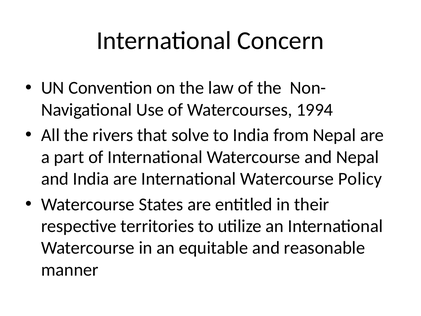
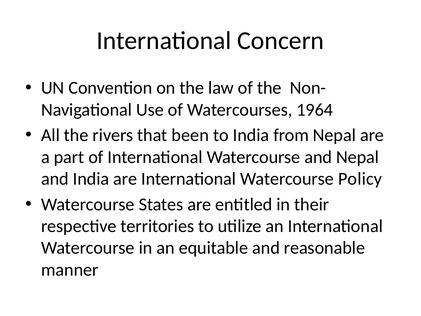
1994: 1994 -> 1964 (315, 110)
solve: solve -> been (190, 135)
